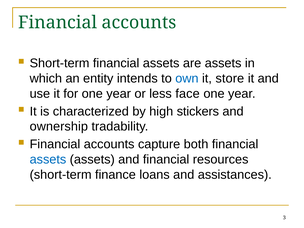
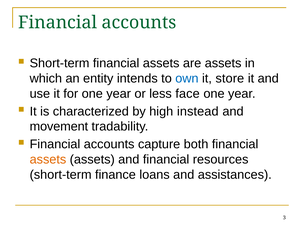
stickers: stickers -> instead (198, 111)
ownership: ownership -> movement (59, 127)
assets colour: blue -> orange (48, 159)
